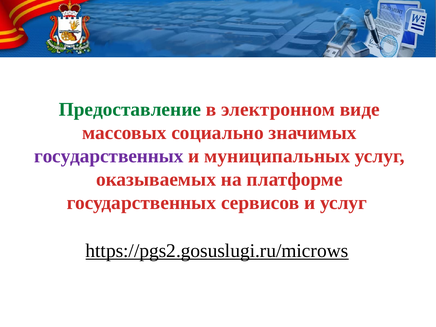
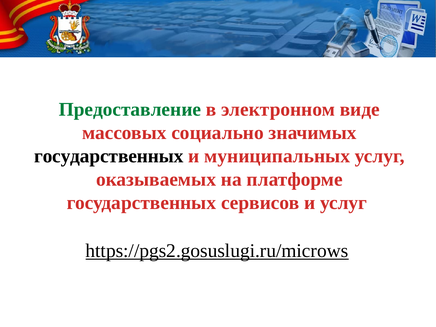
государственных colour: purple -> black (109, 156)
